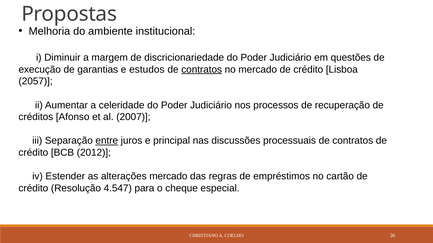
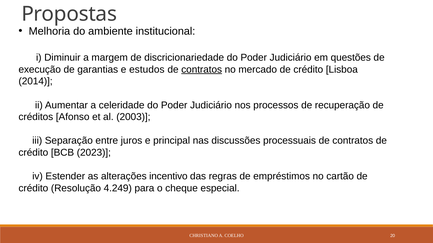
2057: 2057 -> 2014 (36, 82)
2007: 2007 -> 2003 (133, 117)
entre underline: present -> none (107, 141)
2012: 2012 -> 2023 (94, 153)
alterações mercado: mercado -> incentivo (168, 177)
4.547: 4.547 -> 4.249 (118, 189)
